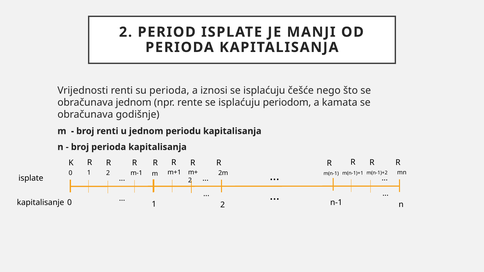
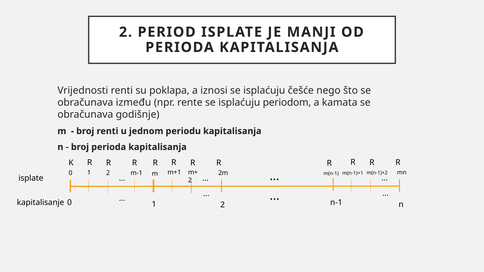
su perioda: perioda -> poklapa (169, 91)
obračunava jednom: jednom -> između (134, 103)
